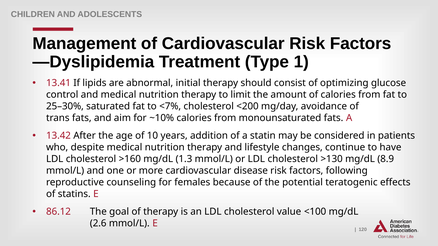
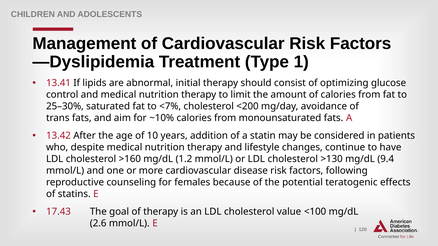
1.3: 1.3 -> 1.2 (184, 159)
8.9: 8.9 -> 9.4 (386, 159)
86.12: 86.12 -> 17.43 (58, 212)
